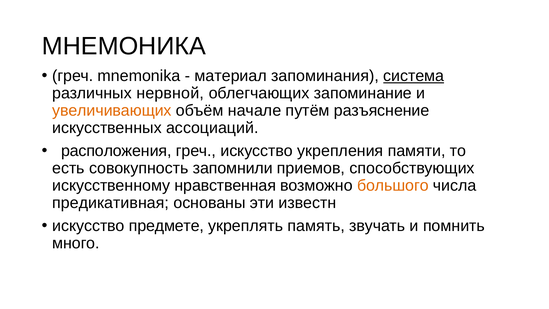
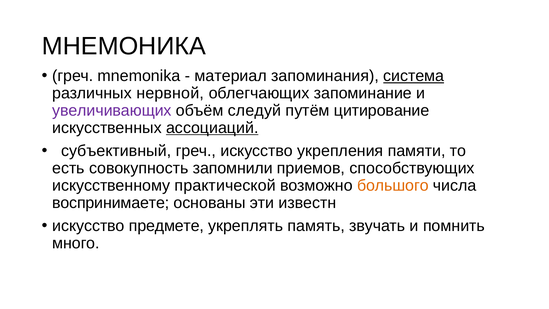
увеличивающих colour: orange -> purple (112, 110)
начале: начале -> следуй (254, 110)
разъяснение: разъяснение -> цитирование (382, 110)
ассоциаций underline: none -> present (212, 128)
расположения: расположения -> субъективный (116, 151)
нравственная: нравственная -> практической (225, 185)
предикативная: предикативная -> воспринимаете (111, 203)
